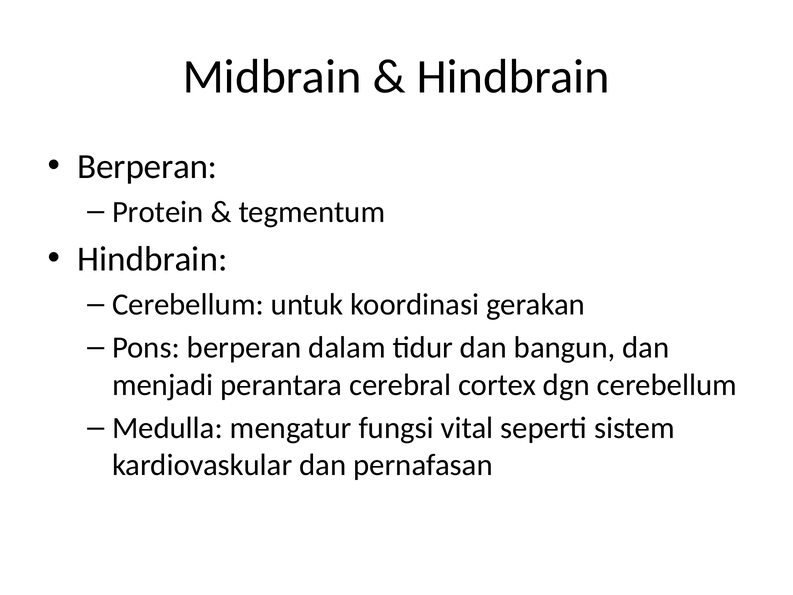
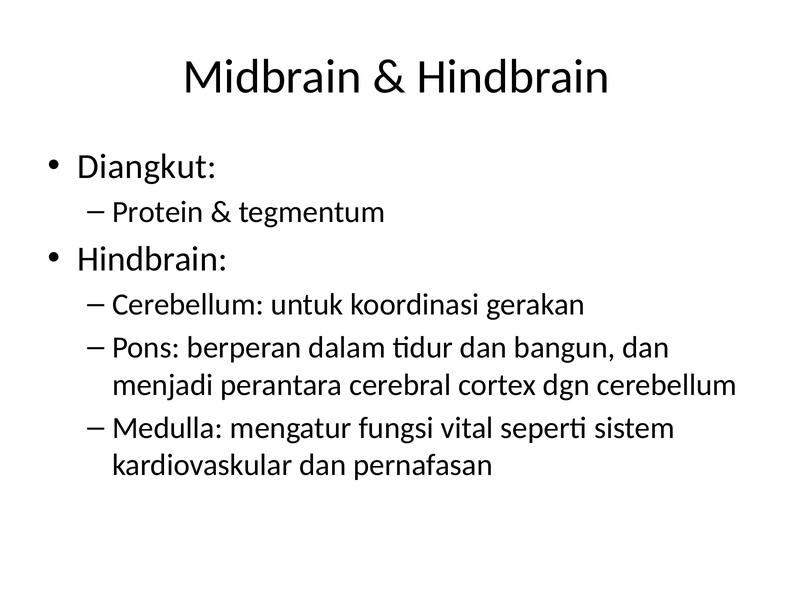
Berperan: Berperan -> Diangkut (147, 166)
